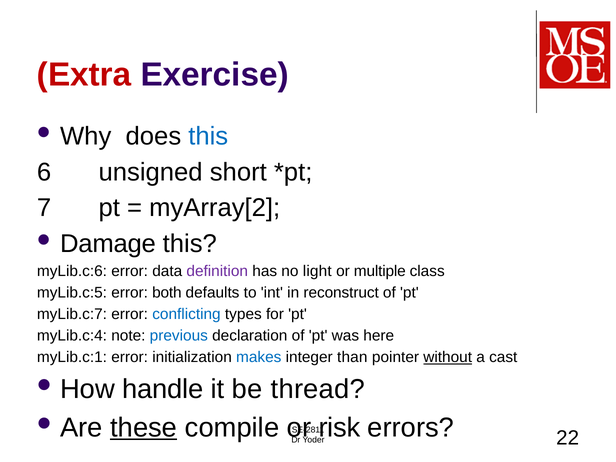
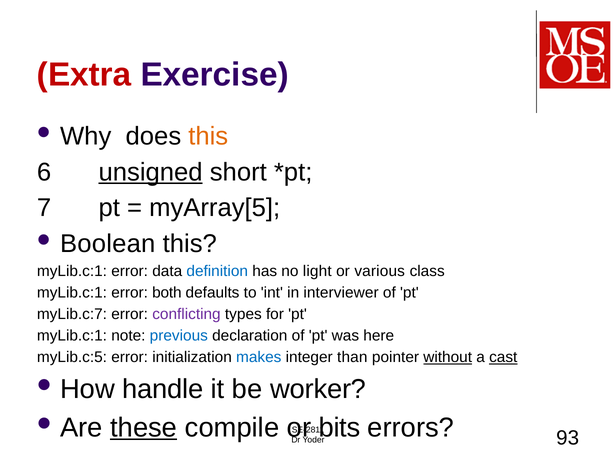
this colour: blue -> orange (208, 136)
unsigned underline: none -> present (151, 172)
myArray[2: myArray[2 -> myArray[5 (215, 208)
Damage: Damage -> Boolean (108, 244)
myLib.c:6: myLib.c:6 -> myLib.c:1 (72, 271)
definition colour: purple -> blue (217, 271)
multiple: multiple -> various (380, 271)
myLib.c:5: myLib.c:5 -> myLib.c:1 (72, 292)
reconstruct: reconstruct -> interviewer (341, 292)
conflicting colour: blue -> purple (186, 314)
myLib.c:4: myLib.c:4 -> myLib.c:1 (72, 336)
myLib.c:1: myLib.c:1 -> myLib.c:5 (72, 357)
cast underline: none -> present (503, 357)
thread: thread -> worker (318, 389)
risk: risk -> bits (339, 427)
22: 22 -> 93 (568, 438)
